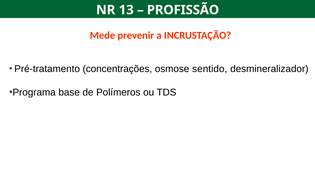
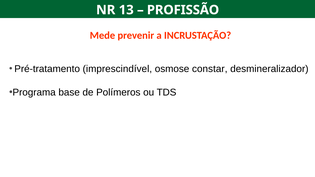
concentrações: concentrações -> imprescindível (117, 69)
sentido: sentido -> constar (210, 69)
